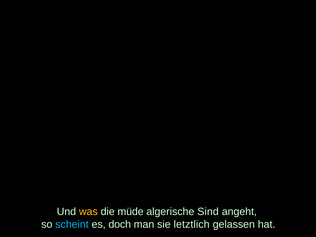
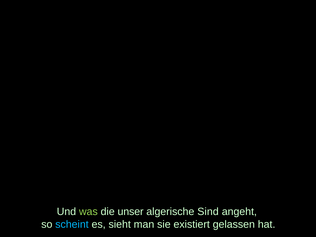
was colour: yellow -> light green (88, 212)
müde: müde -> unser (131, 212)
doch: doch -> sieht (120, 224)
letztlich: letztlich -> existiert (192, 224)
